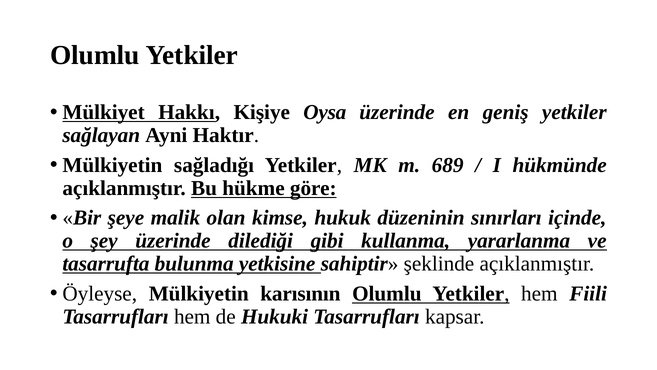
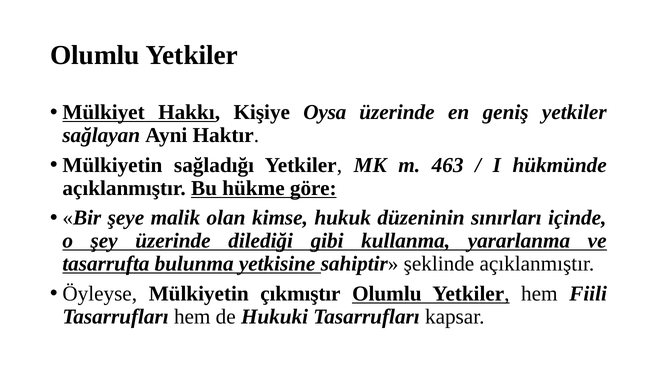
689: 689 -> 463 (448, 165)
karısının: karısının -> çıkmıştır (300, 293)
